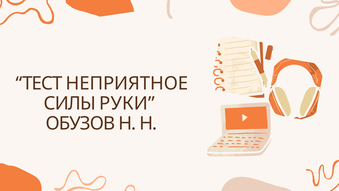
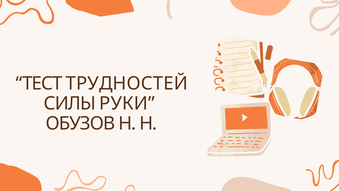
НЕПРИЯТНОЕ: НЕПРИЯТНОЕ -> ТРУДНОСТЕЙ (127, 83)
